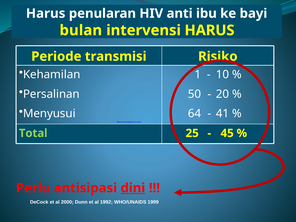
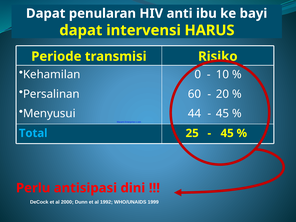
Harus: Harus -> Dapat (46, 13)
bulan: bulan -> dapat (81, 30)
1: 1 -> 0 (198, 74)
50: 50 -> 60 (195, 94)
64: 64 -> 44 (195, 114)
41: 41 -> 45 (222, 114)
Total colour: light green -> light blue (33, 133)
dini underline: present -> none (133, 188)
